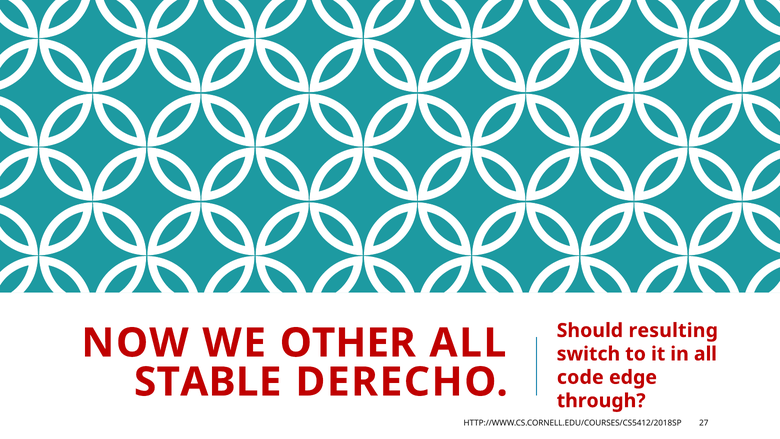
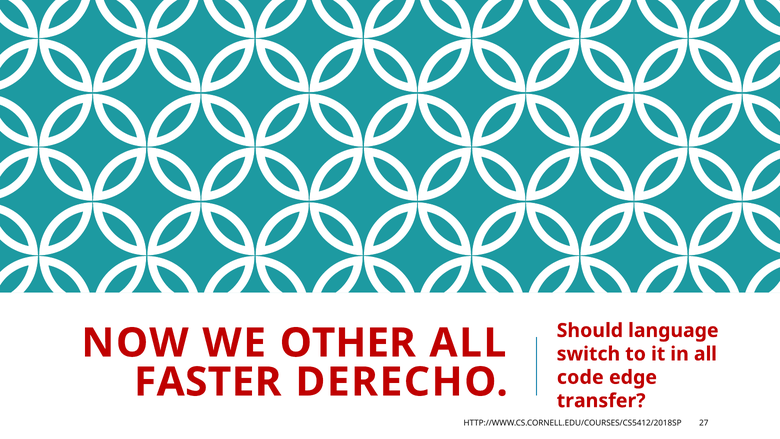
resulting: resulting -> language (673, 330)
STABLE: STABLE -> FASTER (208, 382)
through: through -> transfer (601, 401)
